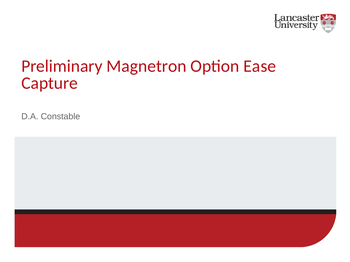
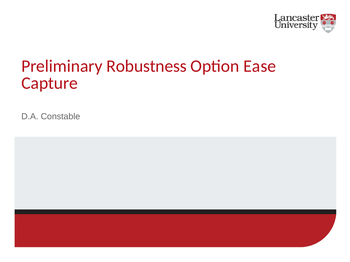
Magnetron: Magnetron -> Robustness (147, 66)
